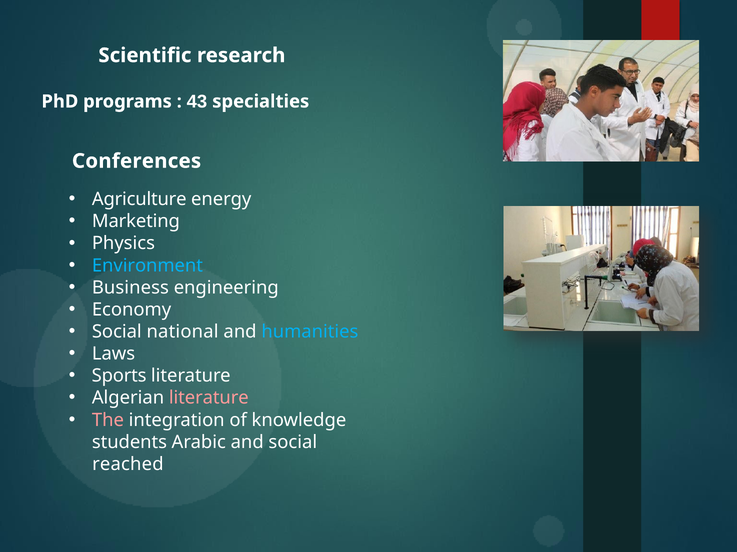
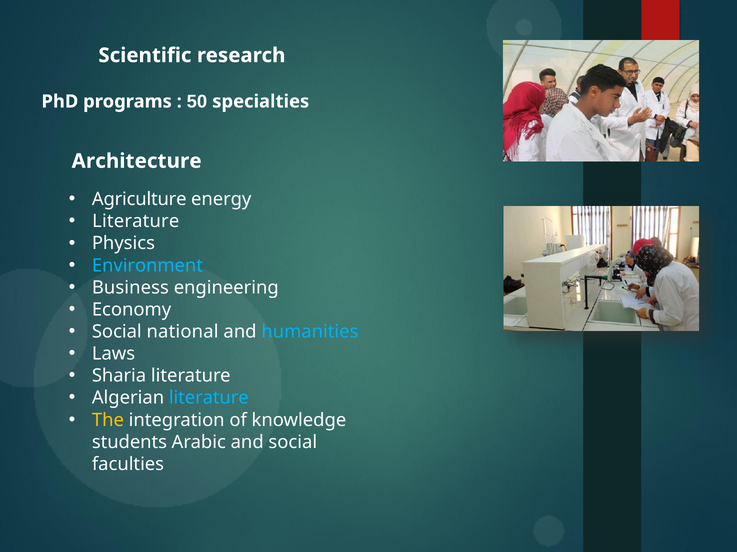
43: 43 -> 50 (197, 102)
Conferences: Conferences -> Architecture (137, 161)
Marketing: Marketing -> Literature (136, 222)
Sports: Sports -> Sharia (119, 376)
literature colour: pink -> light blue (209, 398)
The colour: pink -> yellow (108, 421)
reached: reached -> faculties (128, 465)
